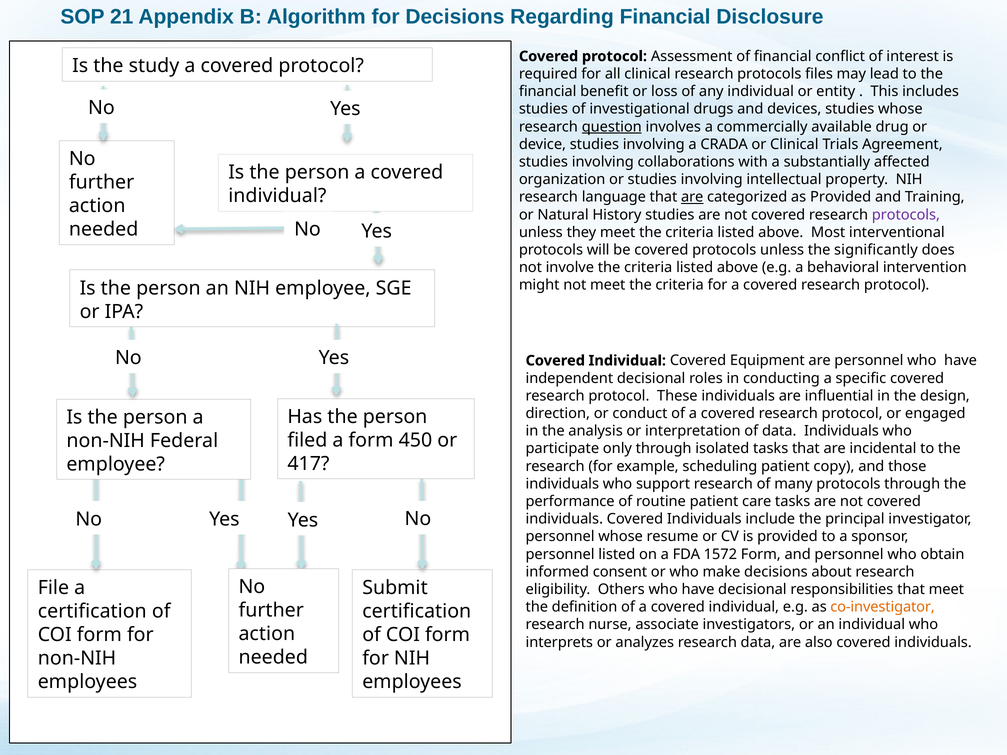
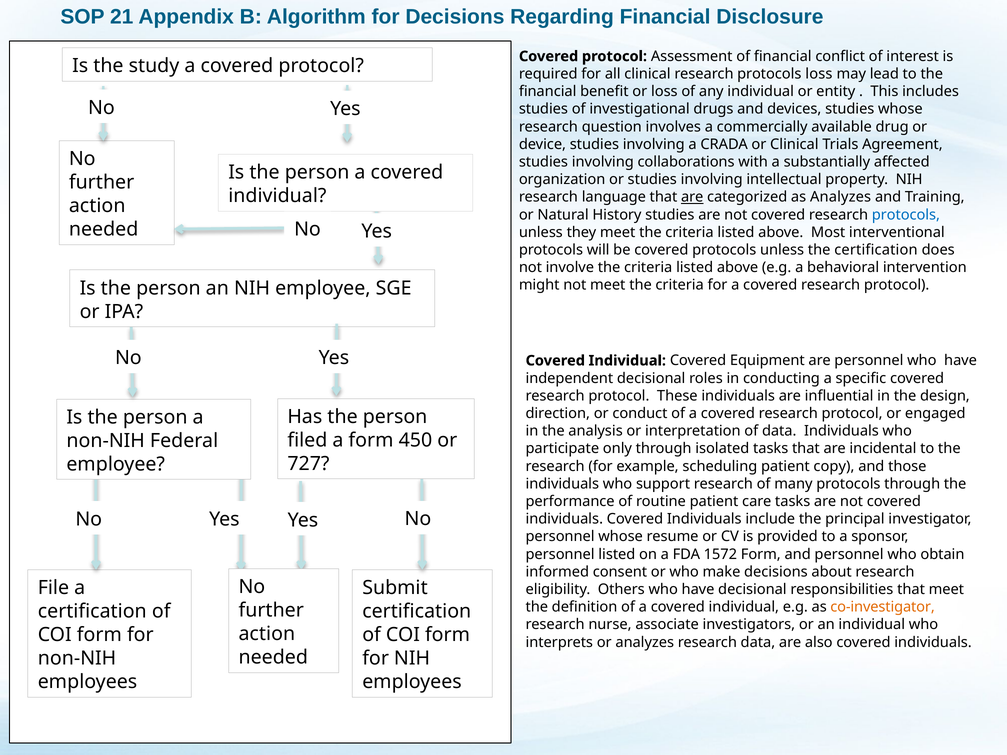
protocols files: files -> loss (819, 74)
question underline: present -> none (612, 127)
as Provided: Provided -> Analyzes (841, 197)
protocols colour: purple -> blue (906, 215)
the significantly: significantly -> certification (876, 250)
417: 417 -> 727 (308, 464)
